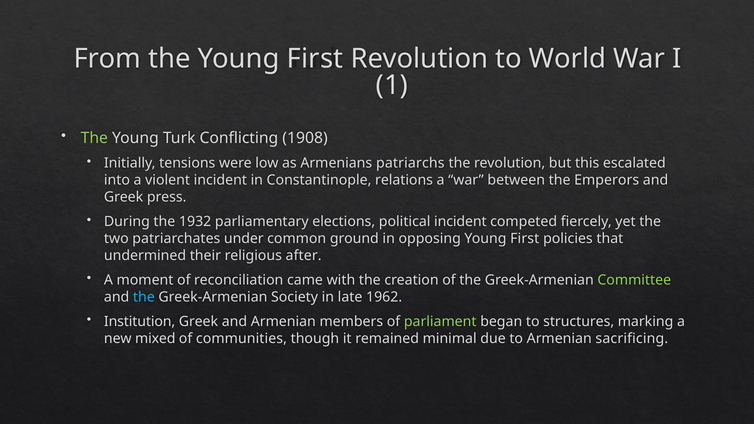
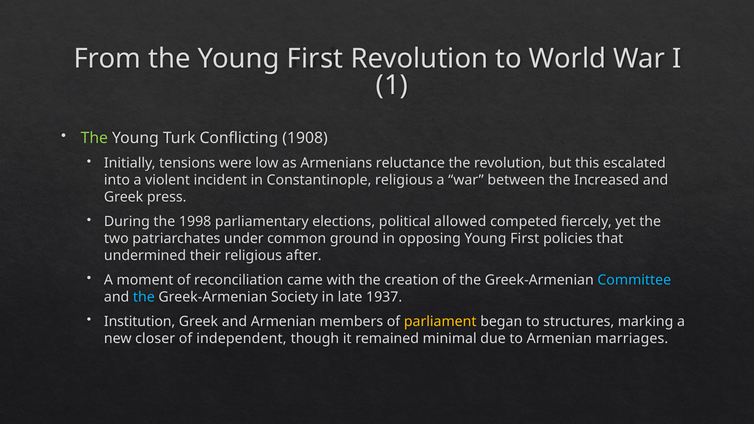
patriarchs: patriarchs -> reluctance (410, 163)
Constantinople relations: relations -> religious (404, 180)
Emperors: Emperors -> Increased (607, 180)
1932: 1932 -> 1998 (195, 222)
political incident: incident -> allowed (460, 222)
Committee colour: light green -> light blue (634, 280)
1962: 1962 -> 1937 (384, 297)
parliament colour: light green -> yellow (440, 322)
mixed: mixed -> closer (155, 339)
communities: communities -> independent (241, 339)
sacrificing: sacrificing -> marriages (632, 339)
